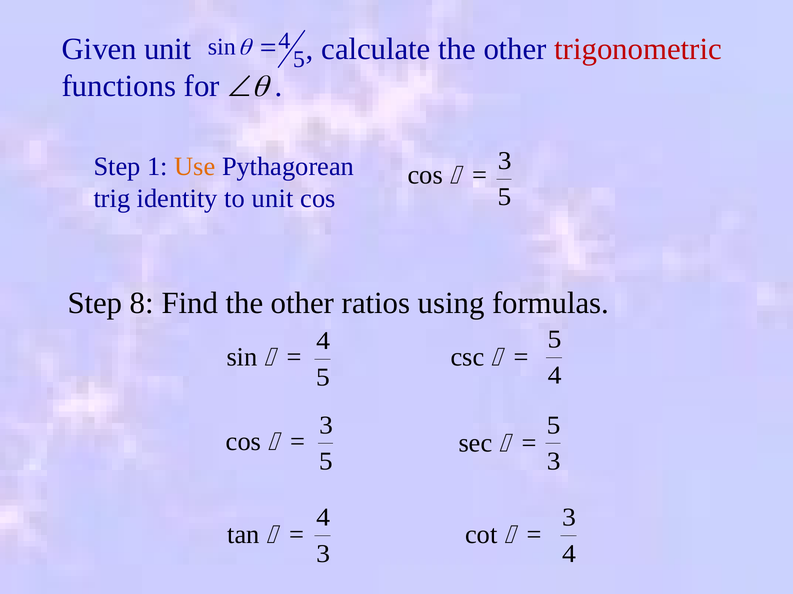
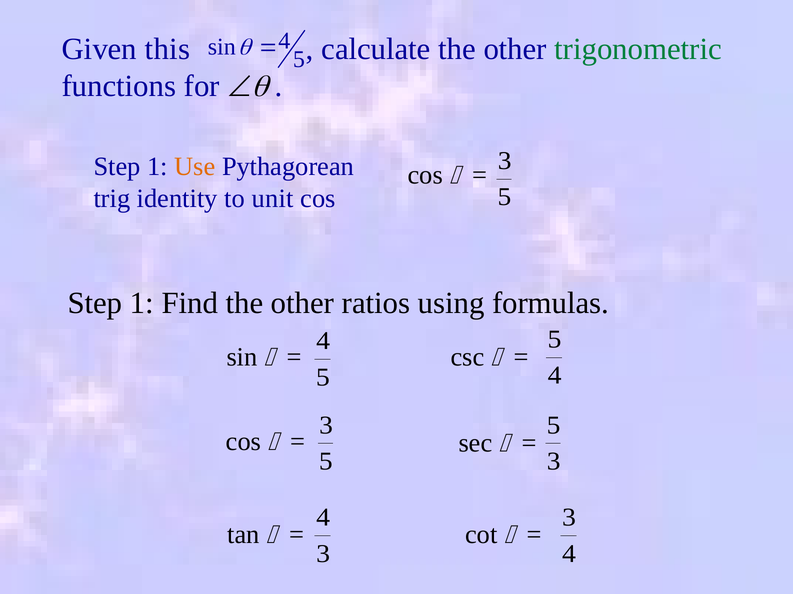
Given unit: unit -> this (167, 49)
trigonometric colour: red -> green (638, 49)
8: 8 -> 1 (142, 303)
